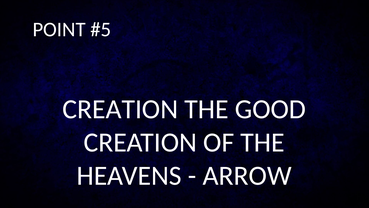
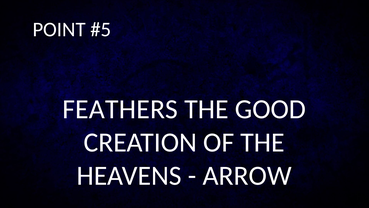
CREATION: CREATION -> FEATHERS (120, 109)
